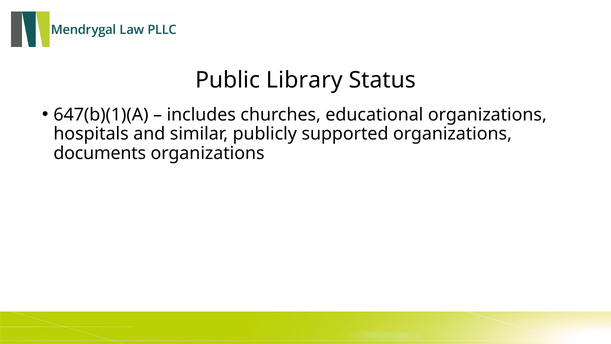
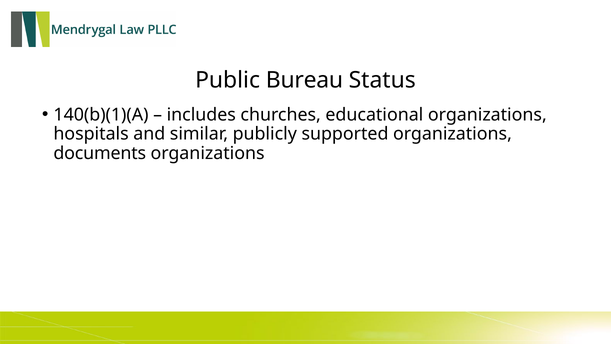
Library: Library -> Bureau (304, 80)
647(b)(1)(A: 647(b)(1)(A -> 140(b)(1)(A (101, 115)
